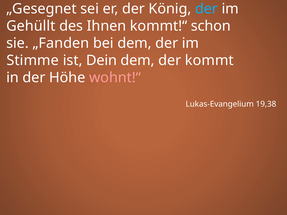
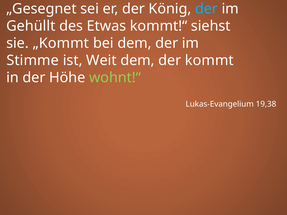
Ihnen: Ihnen -> Etwas (106, 26)
schon: schon -> siehst (211, 26)
„Fanden: „Fanden -> „Kommt (61, 43)
Dein: Dein -> Weit (101, 60)
wohnt!“ colour: pink -> light green (115, 78)
